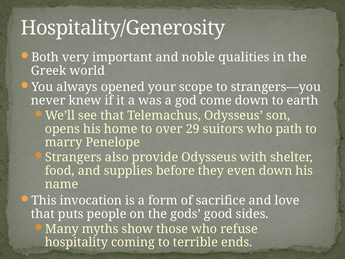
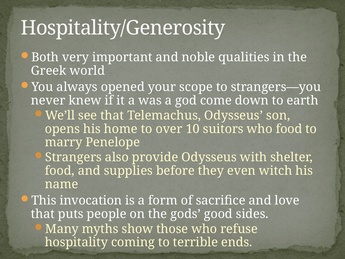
29: 29 -> 10 (193, 129)
who path: path -> food (289, 129)
even down: down -> witch (276, 171)
